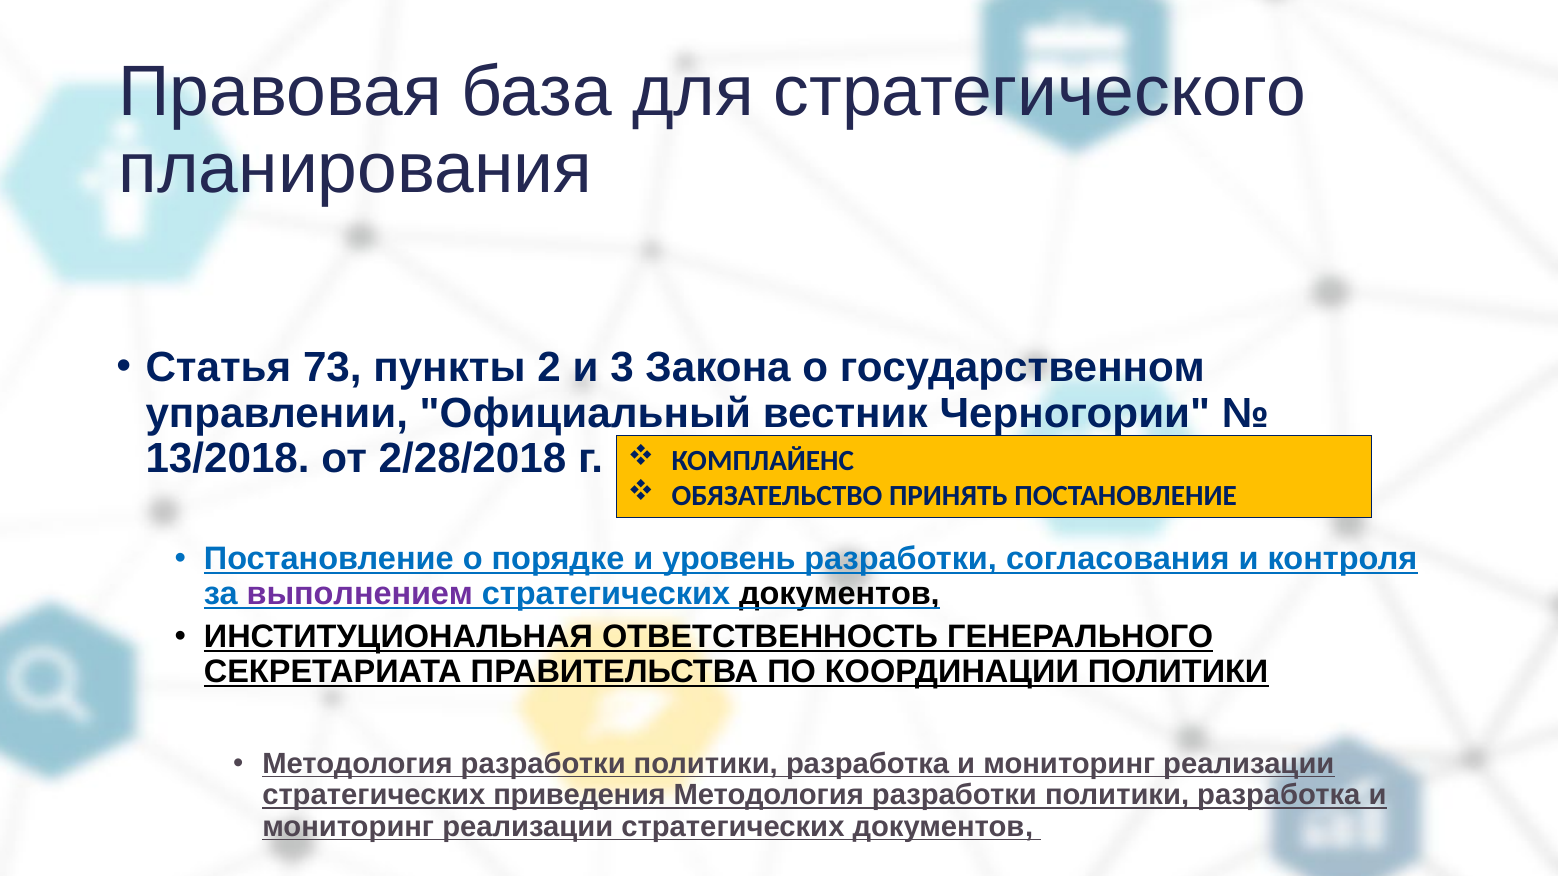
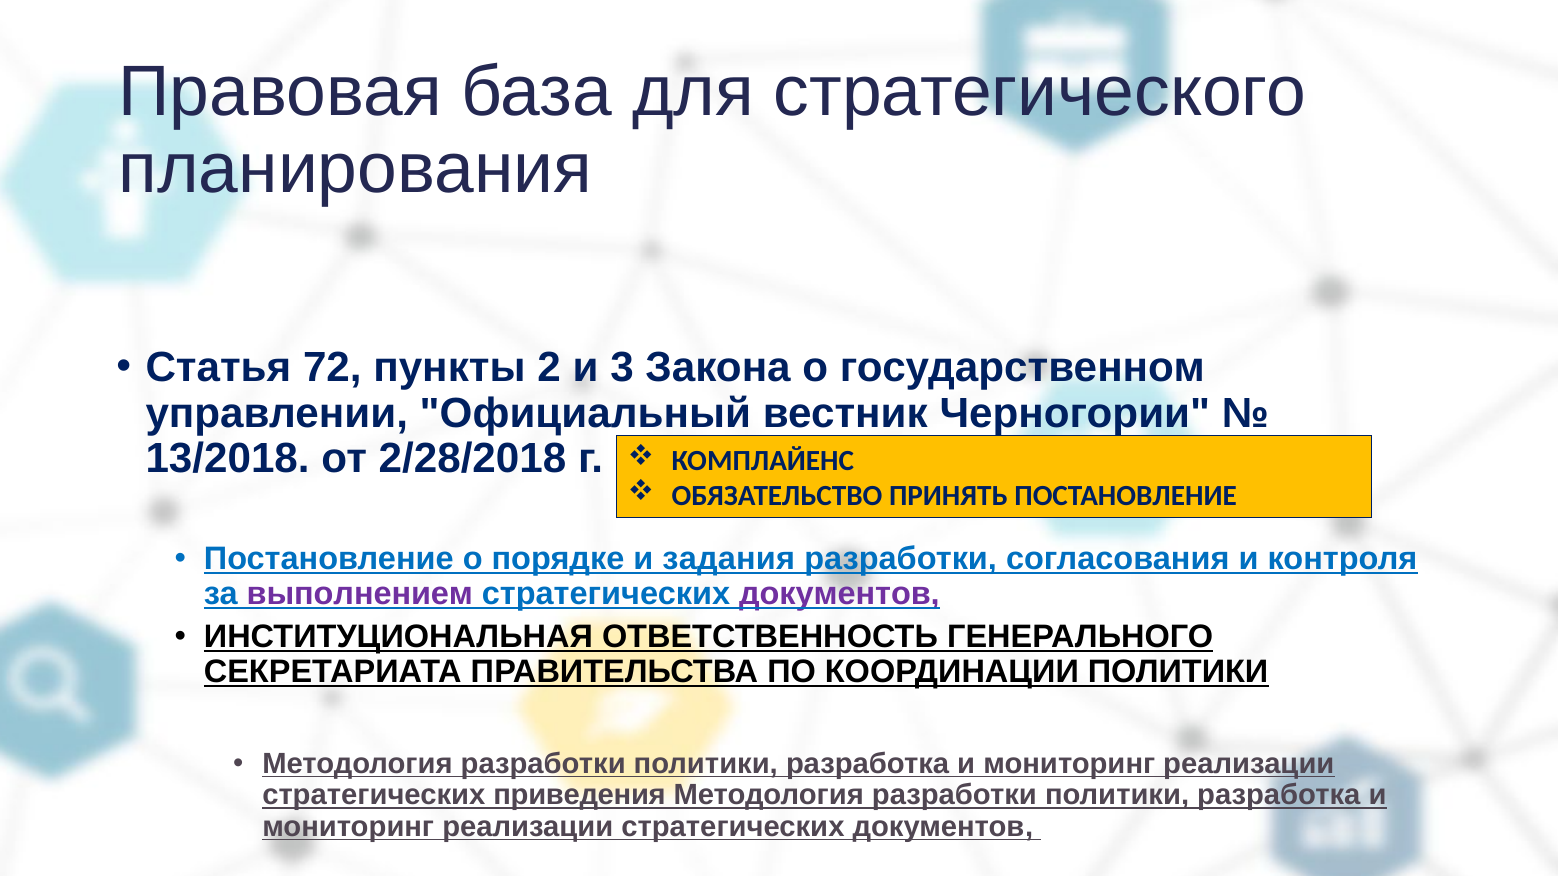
73: 73 -> 72 (332, 368)
уровень: уровень -> задания (729, 559)
документов colour: black -> purple (839, 594)
